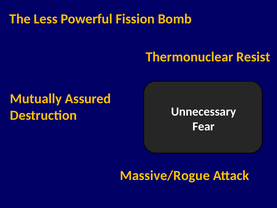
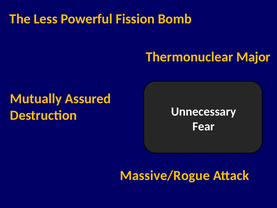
Resist: Resist -> Major (253, 57)
